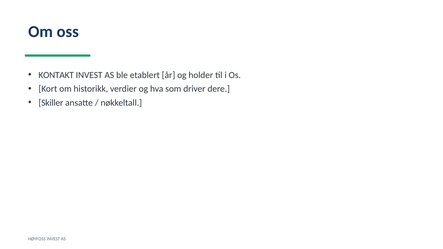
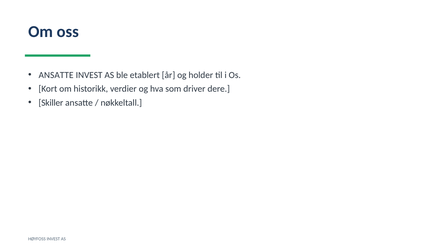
KONTAKT: KONTAKT -> ANSATTE (56, 75)
